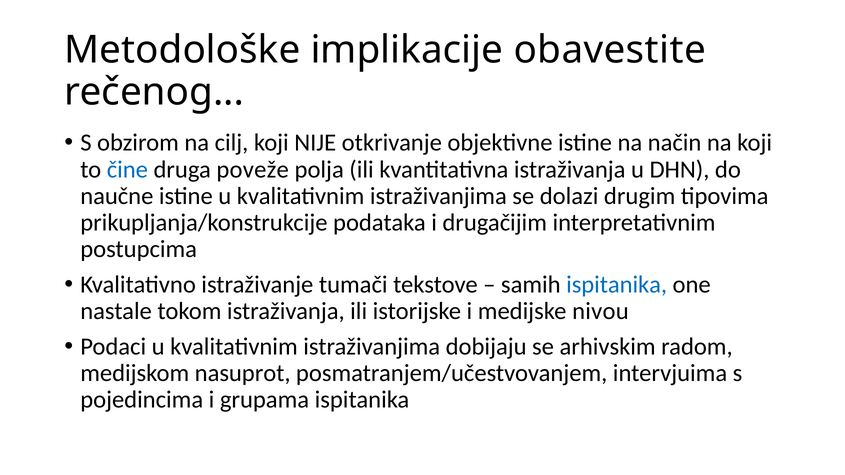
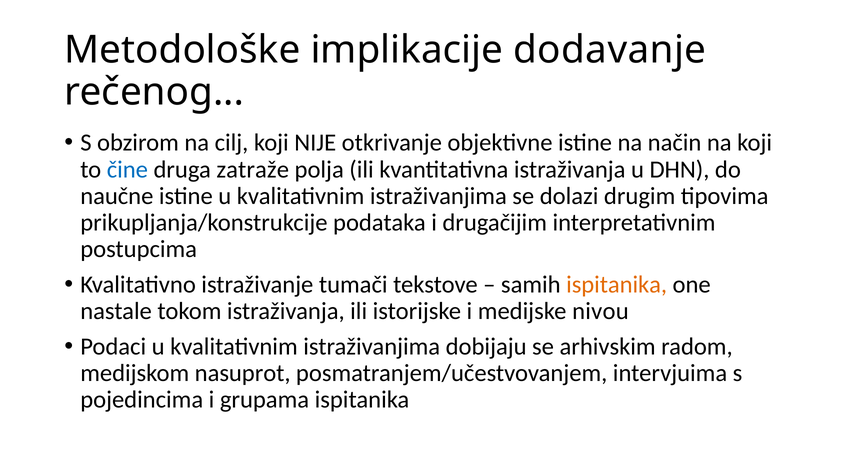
obavestite: obavestite -> dodavanje (610, 50)
poveže: poveže -> zatraže (253, 169)
ispitanika colour: blue -> orange (617, 285)
